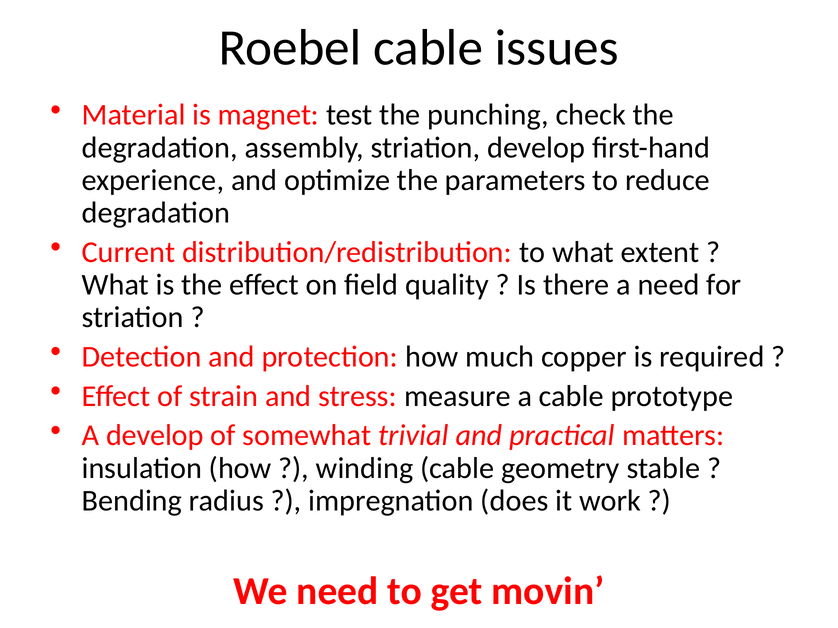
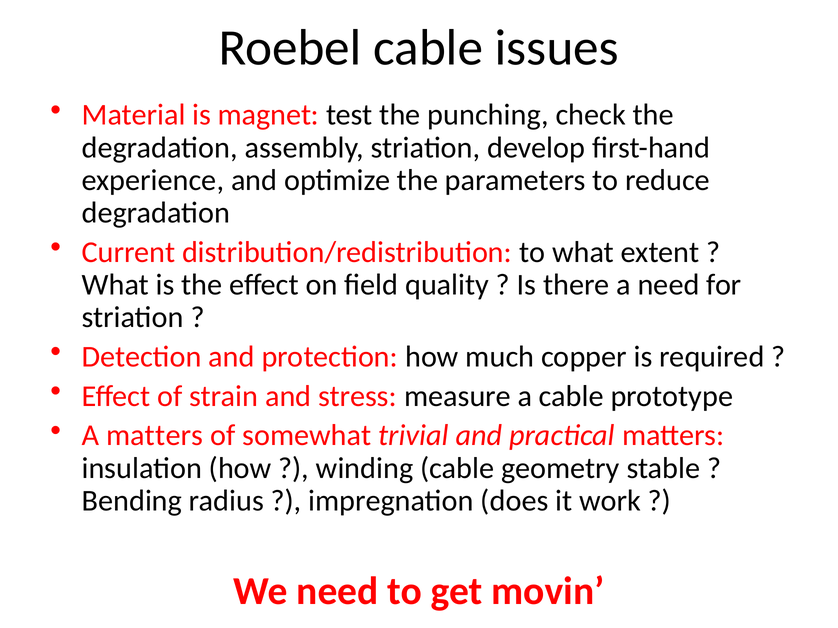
A develop: develop -> matters (155, 436)
